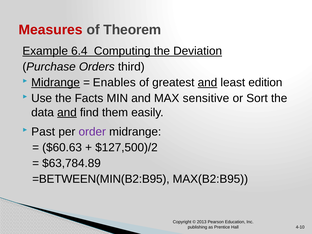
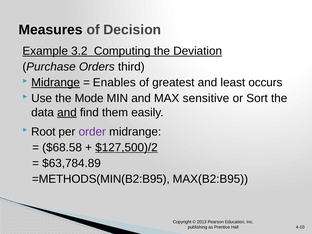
Measures colour: red -> black (51, 30)
Theorem: Theorem -> Decision (132, 30)
6.4: 6.4 -> 3.2 (79, 51)
and underline: present -> none (207, 83)
edition: edition -> occurs (265, 83)
Facts: Facts -> Mode (89, 98)
Past: Past -> Root (43, 132)
$60.63: $60.63 -> $68.58 (62, 147)
$127,500)/2 underline: none -> present (126, 147)
=BETWEEN(MIN(B2:B95: =BETWEEN(MIN(B2:B95 -> =METHODS(MIN(B2:B95 (101, 179)
